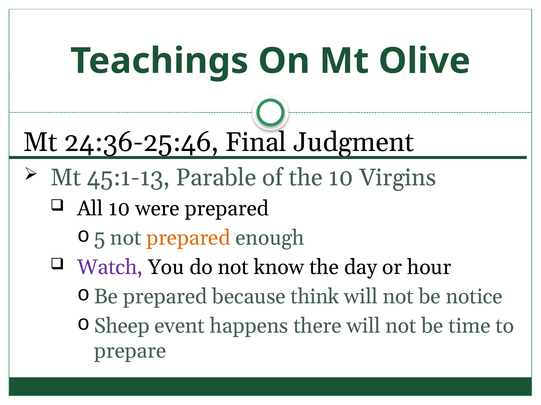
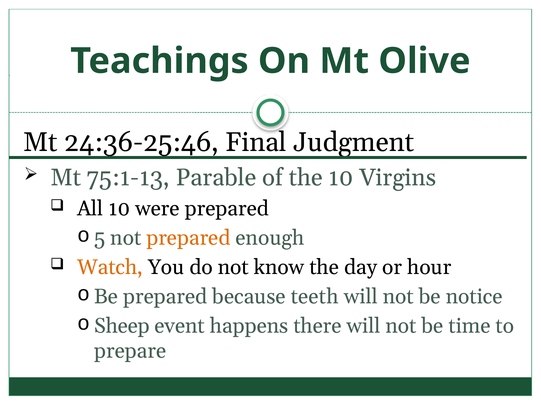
45:1-13: 45:1-13 -> 75:1-13 (128, 178)
Watch colour: purple -> orange (110, 268)
think: think -> teeth (315, 297)
